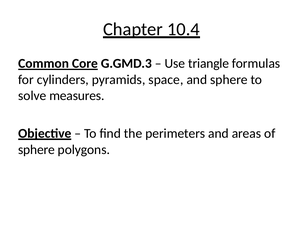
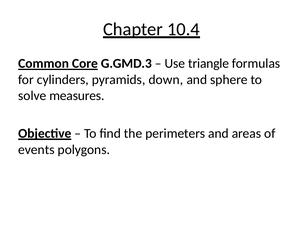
space: space -> down (166, 80)
sphere: sphere -> events (36, 150)
